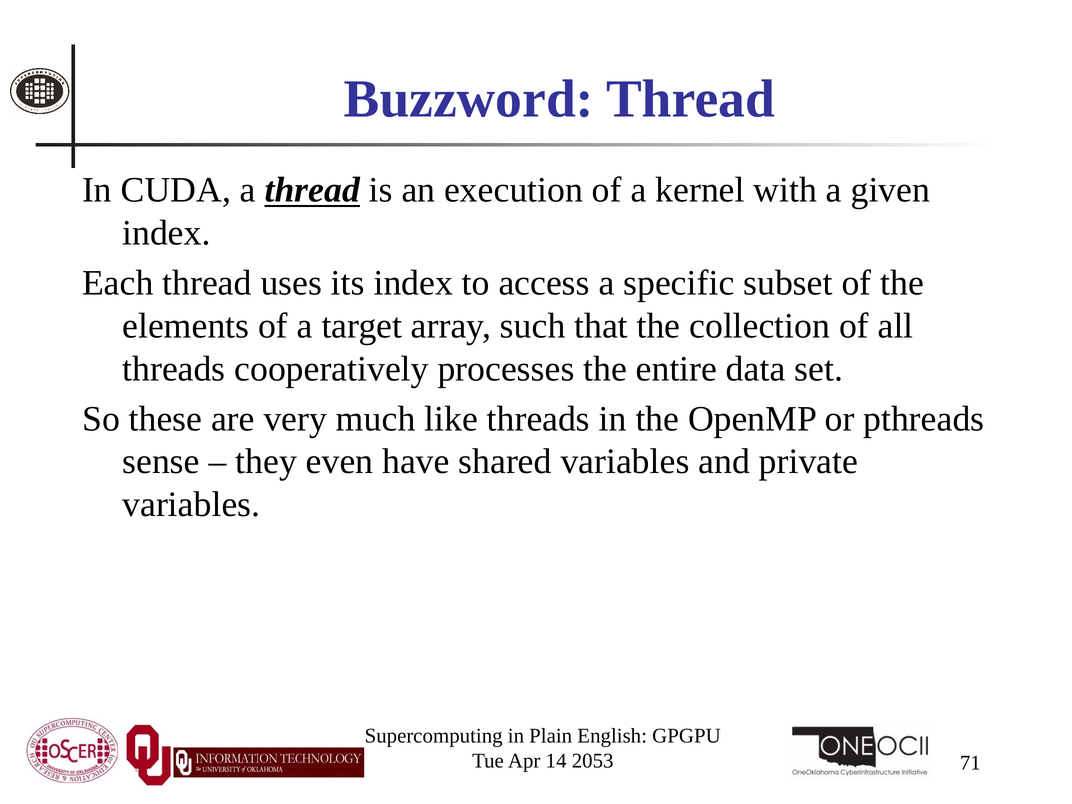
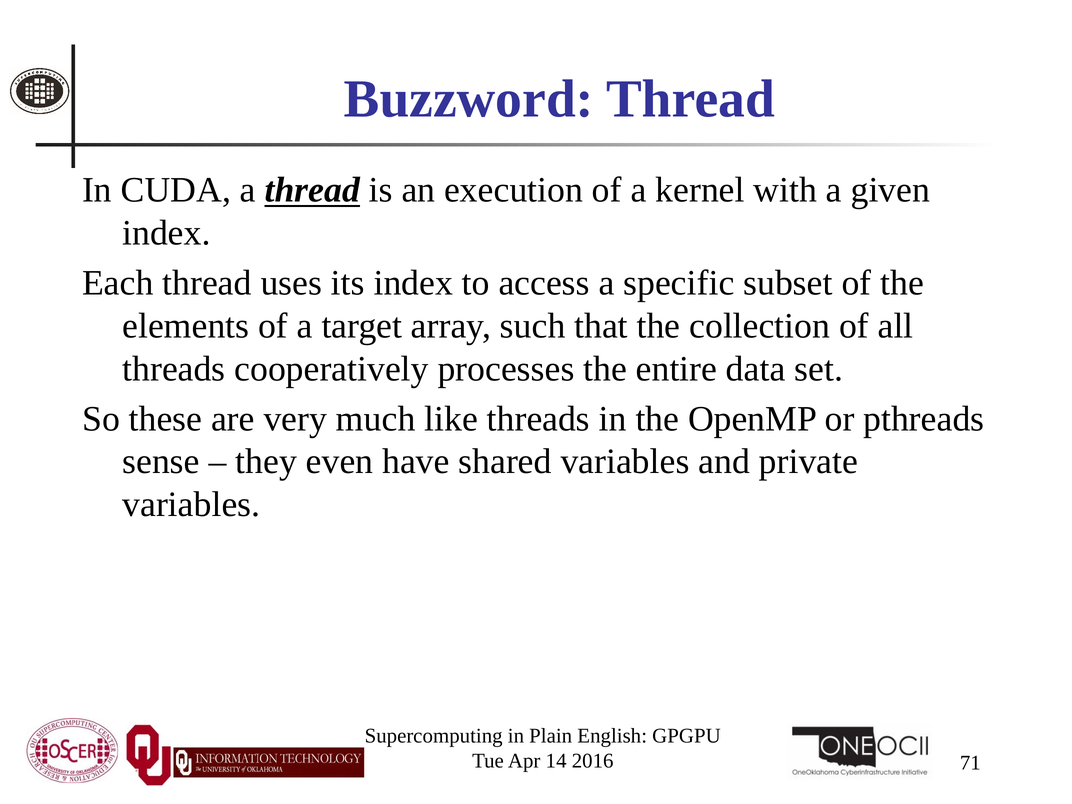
2053: 2053 -> 2016 (593, 761)
